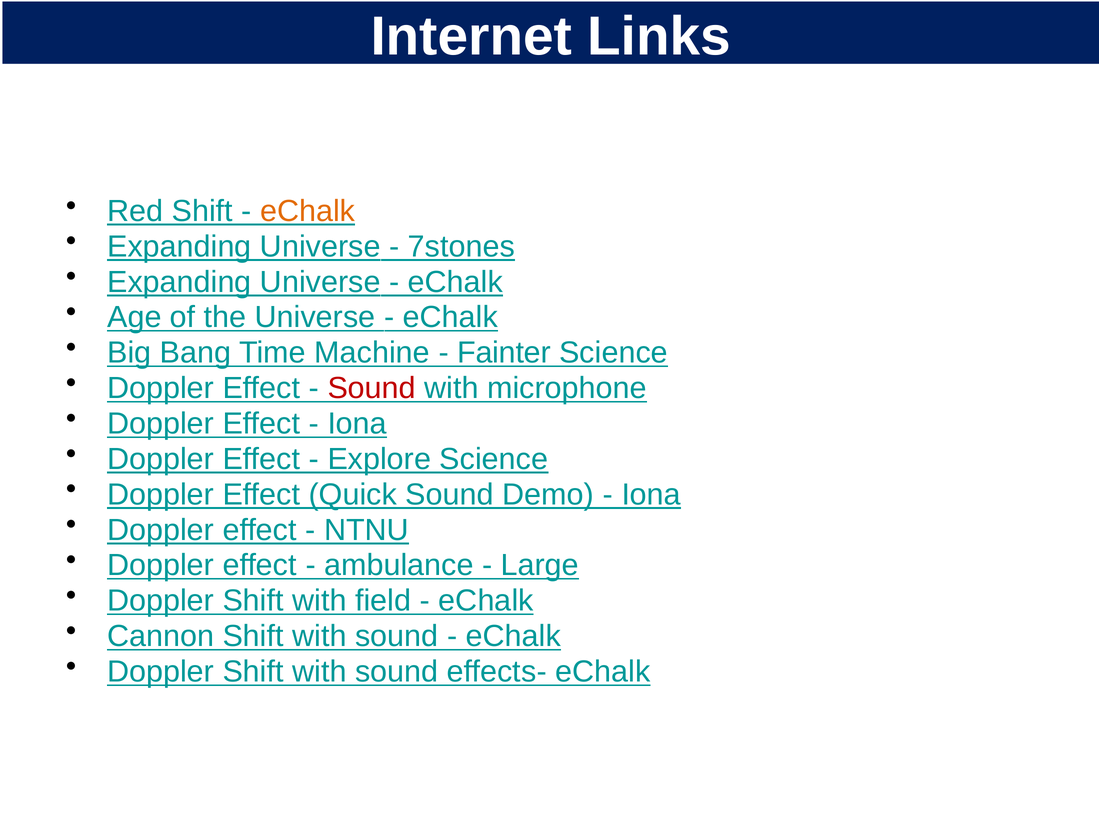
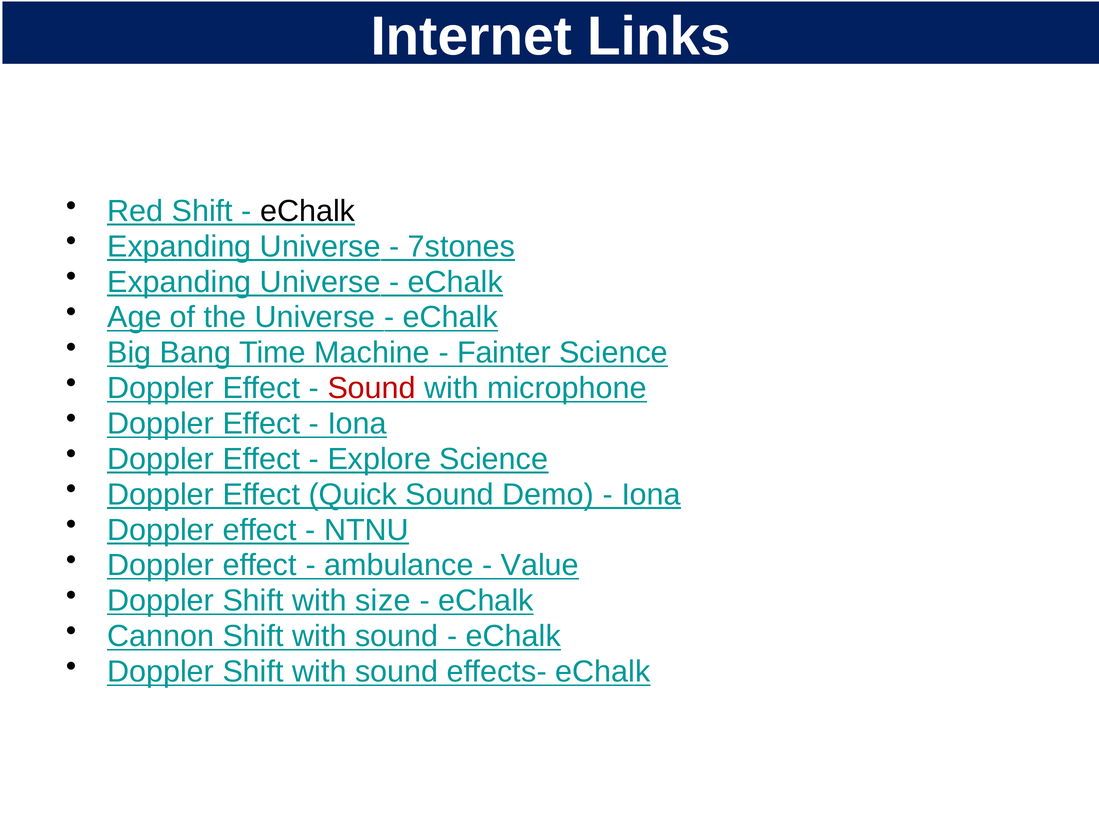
eChalk colour: orange -> black (308, 211)
Large: Large -> Value (540, 566)
field: field -> size (383, 601)
